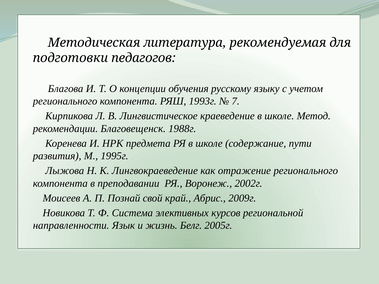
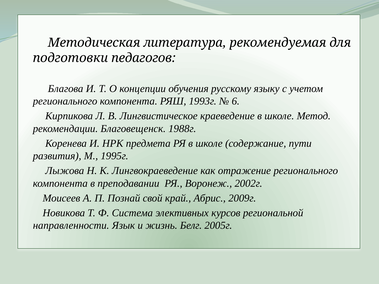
7: 7 -> 6 (236, 101)
